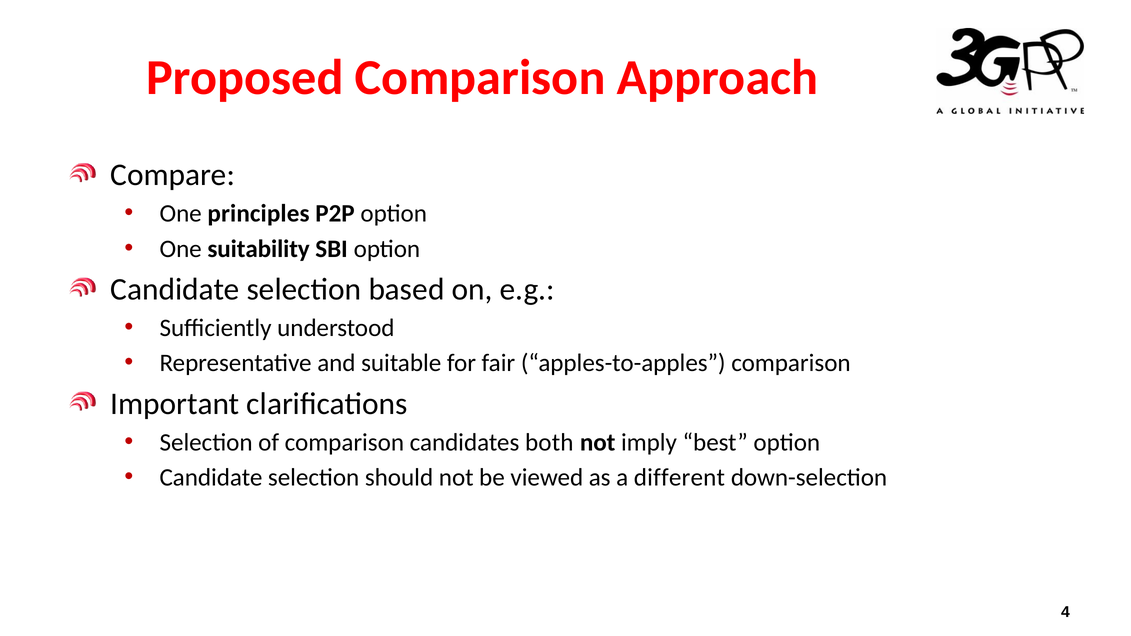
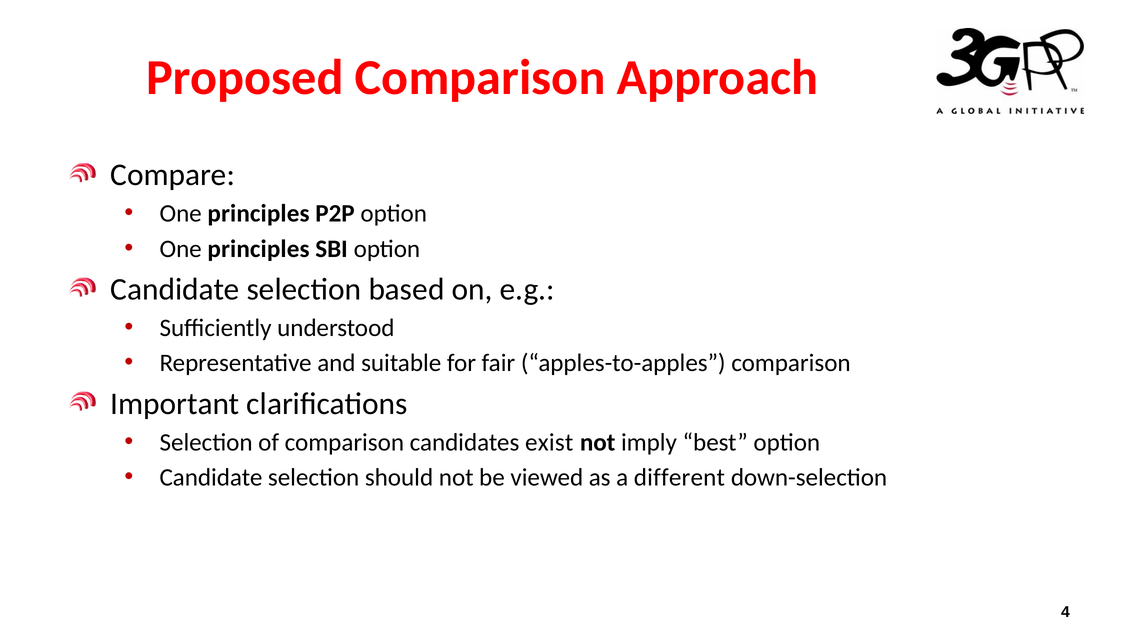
suitability: suitability -> principles (258, 249)
both: both -> exist (549, 442)
